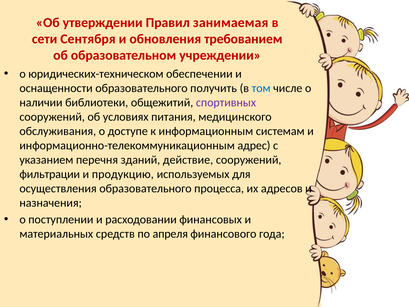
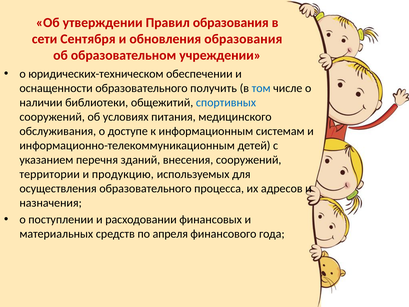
Правил занимаемая: занимаемая -> образования (231, 23)
обновления требованием: требованием -> образования (243, 39)
спортивных colour: purple -> blue (226, 103)
адрес: адрес -> детей (254, 146)
действие: действие -> внесения (188, 160)
фильтрации: фильтрации -> территории (50, 174)
